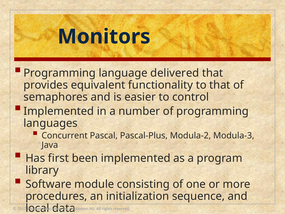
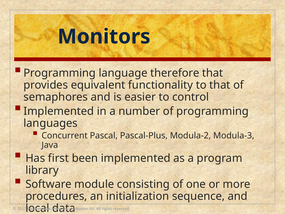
delivered: delivered -> therefore (175, 73)
